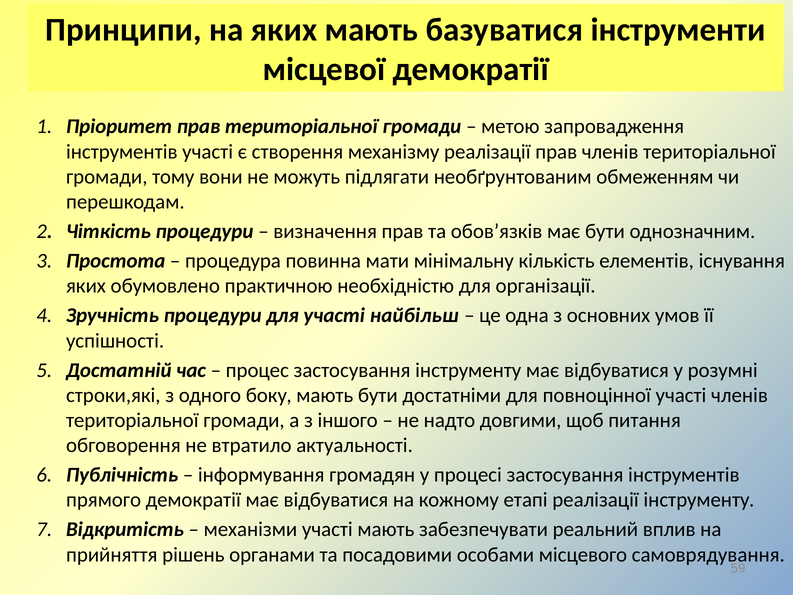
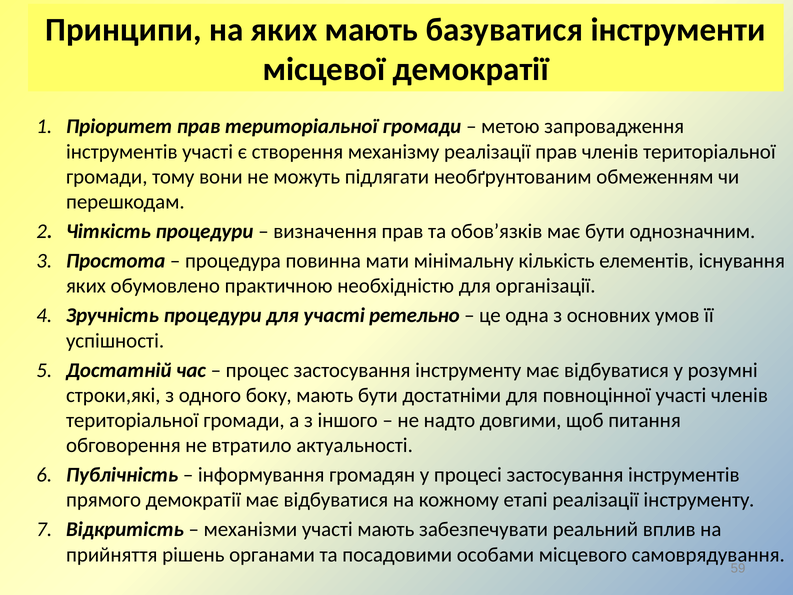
найбільш: найбільш -> ретельно (414, 315)
